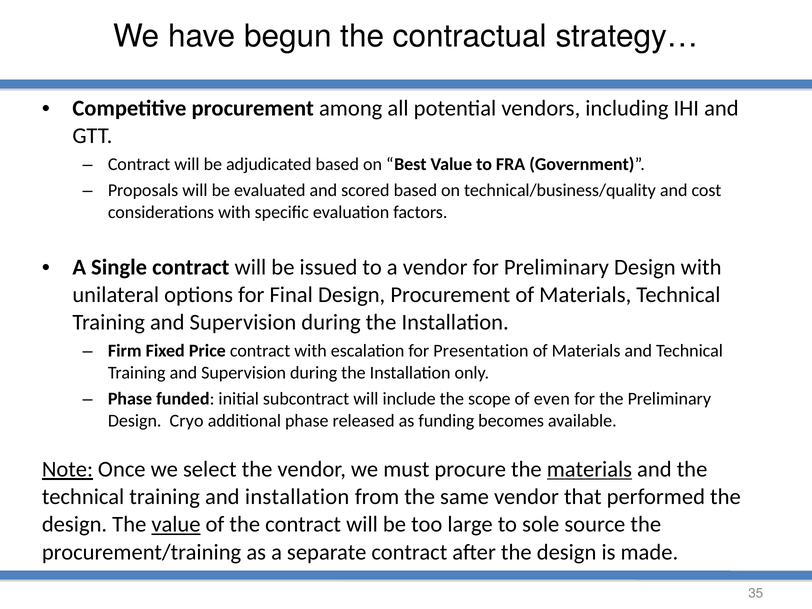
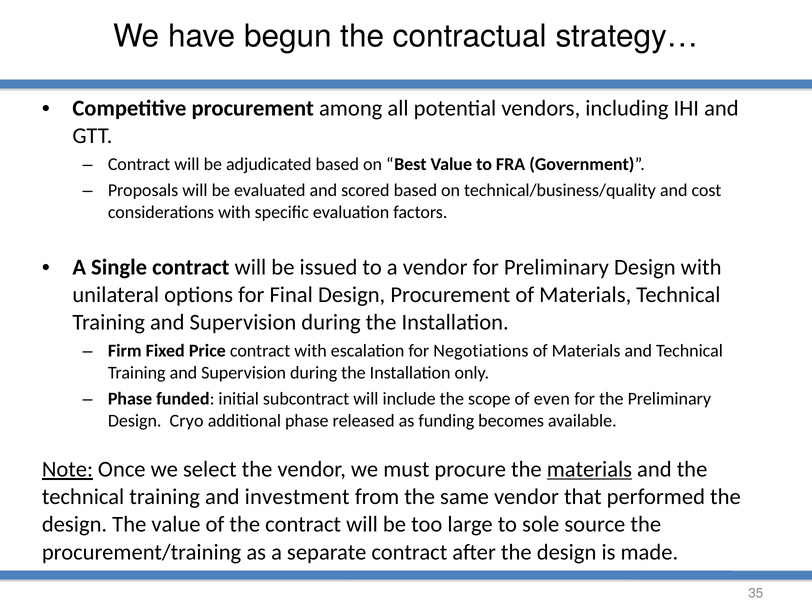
Presentation: Presentation -> Negotiations (481, 351)
and installation: installation -> investment (297, 497)
value underline: present -> none (176, 524)
